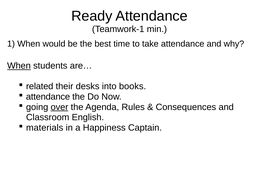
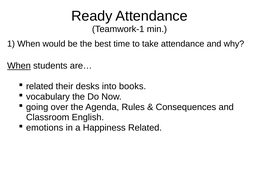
attendance: attendance -> vocabulary (48, 97)
over underline: present -> none (59, 107)
materials: materials -> emotions (45, 128)
Happiness Captain: Captain -> Related (145, 128)
